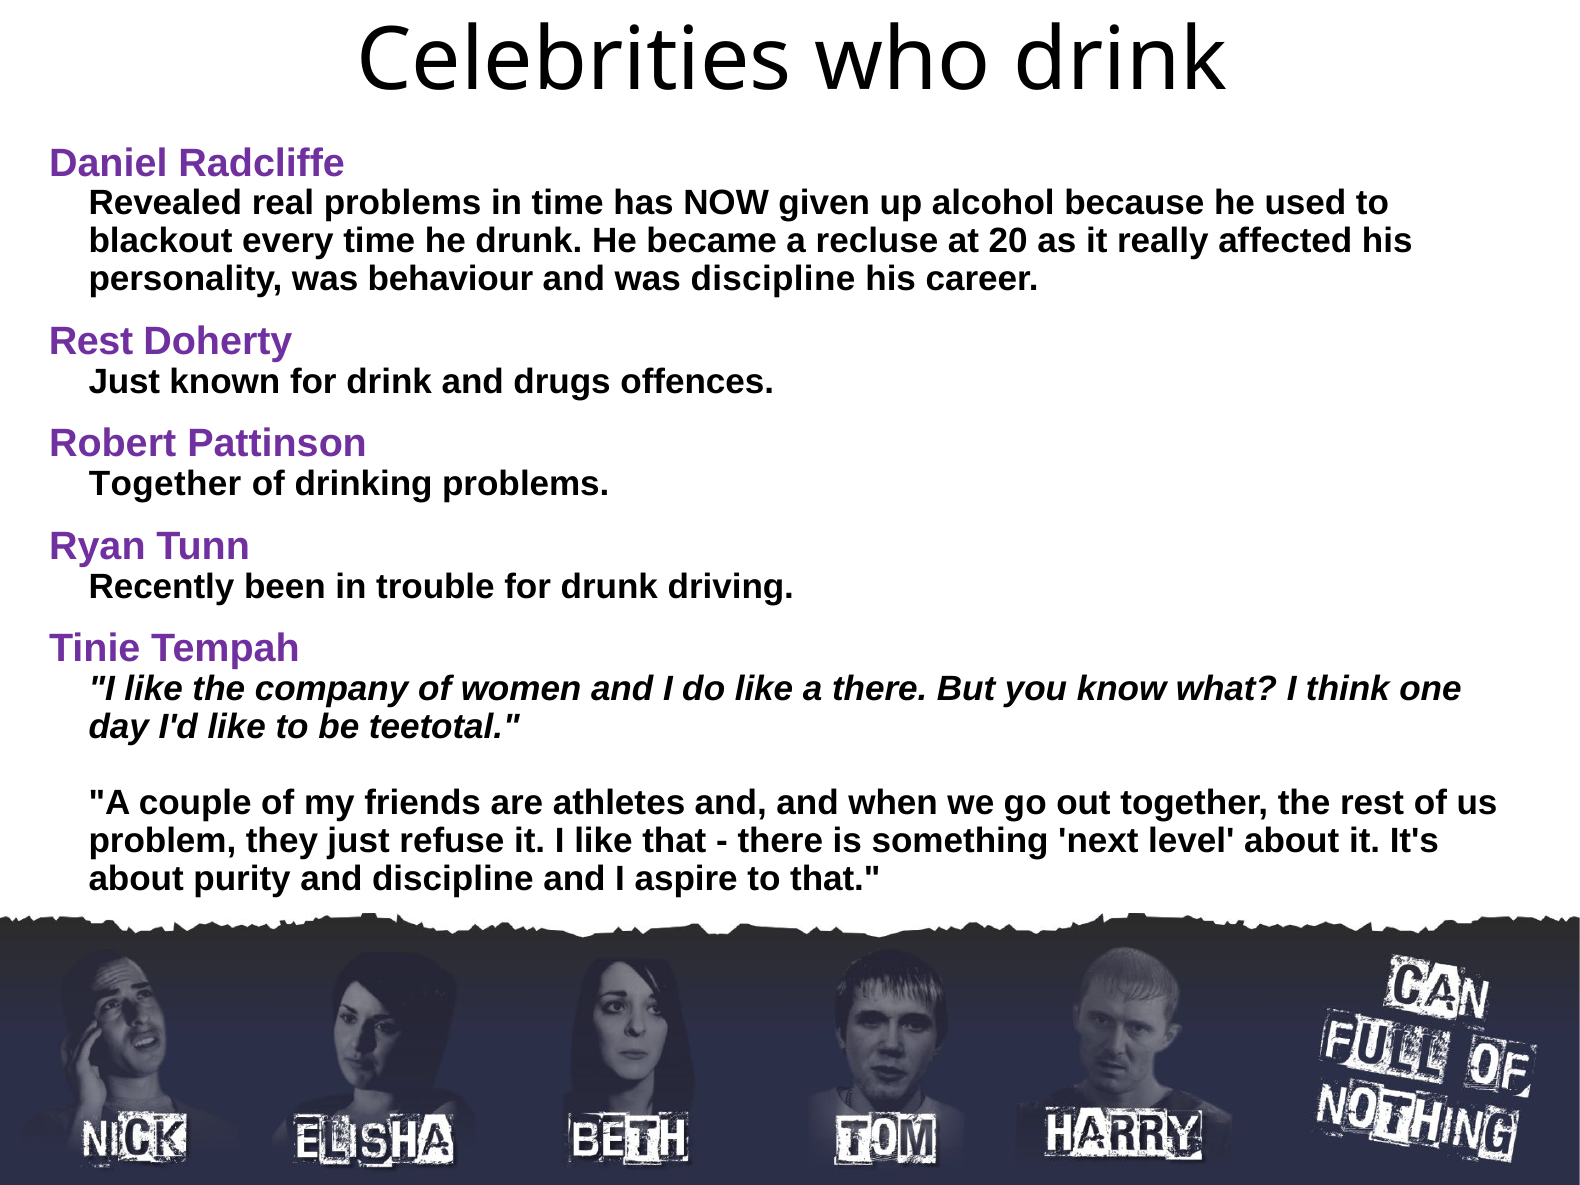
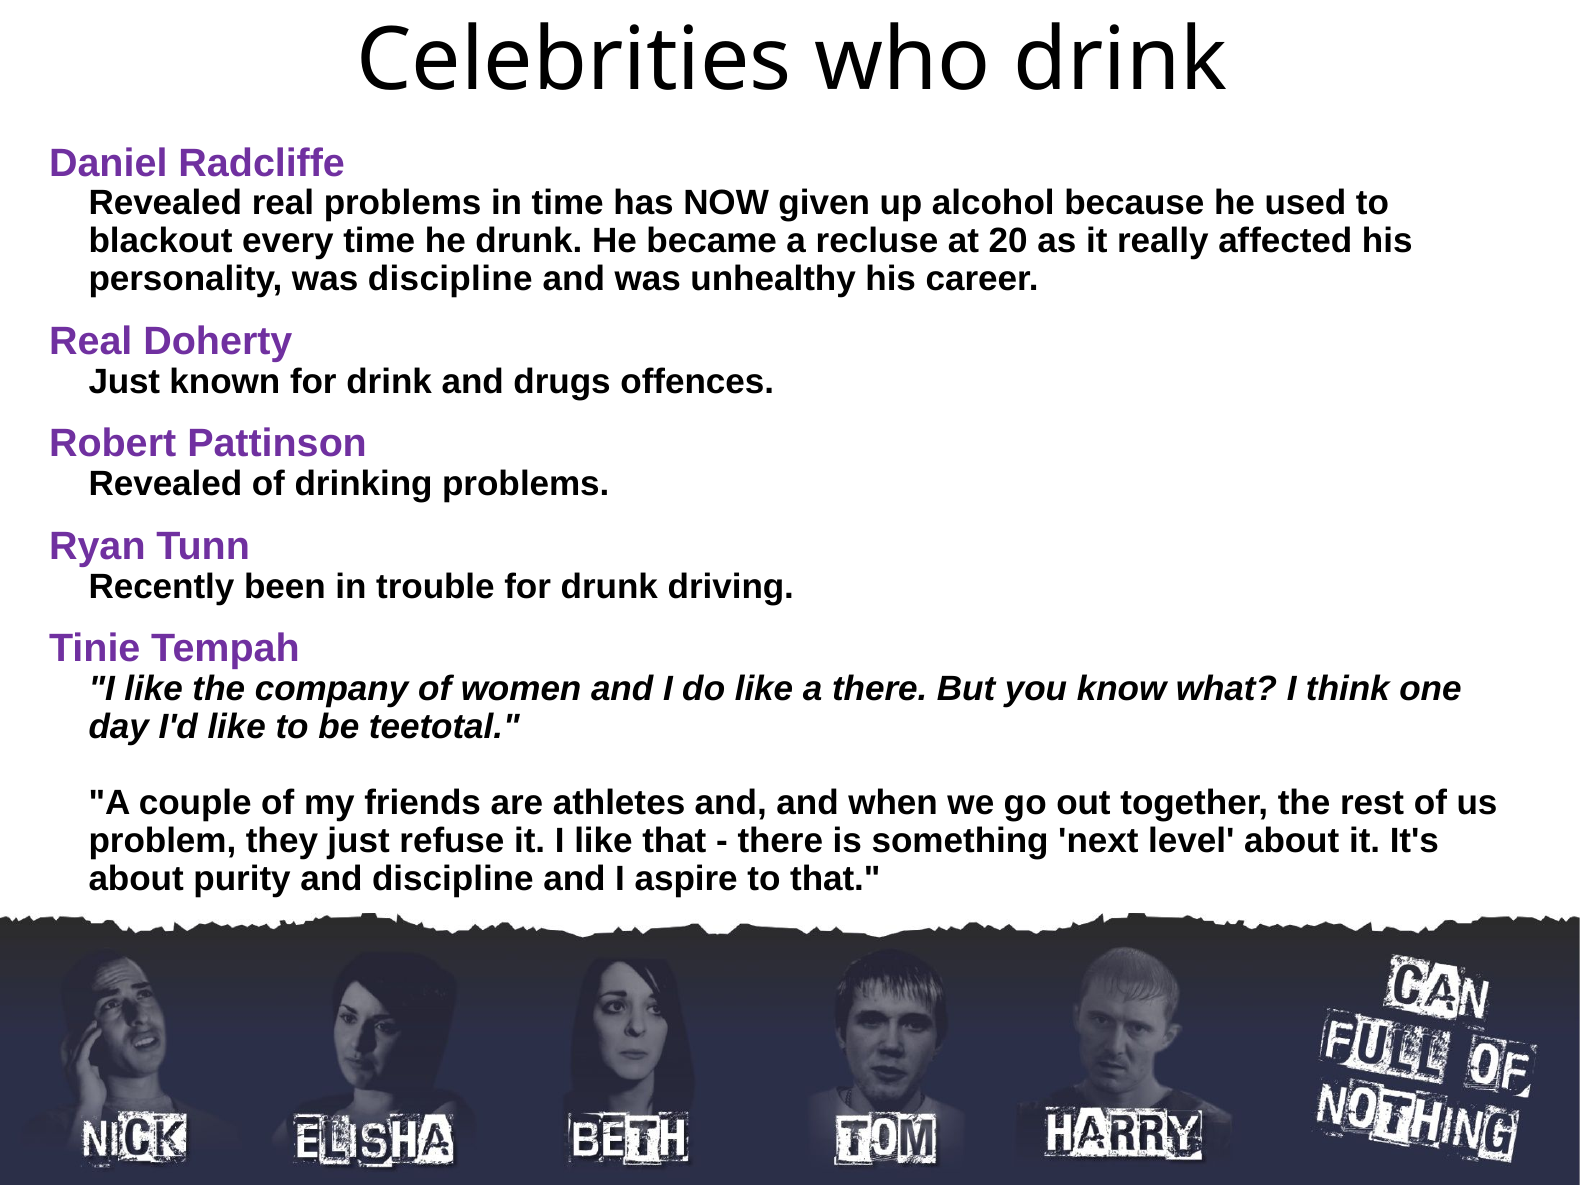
was behaviour: behaviour -> discipline (450, 279)
was discipline: discipline -> unhealthy (773, 279)
Rest: Rest -> Real (91, 341)
Together: Together -> Revealed (165, 484)
